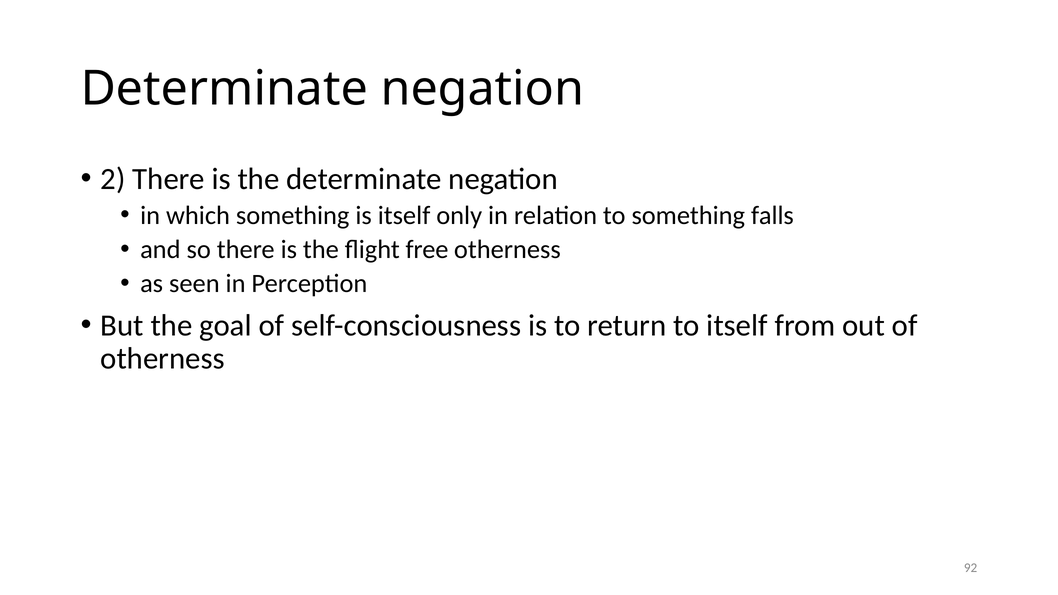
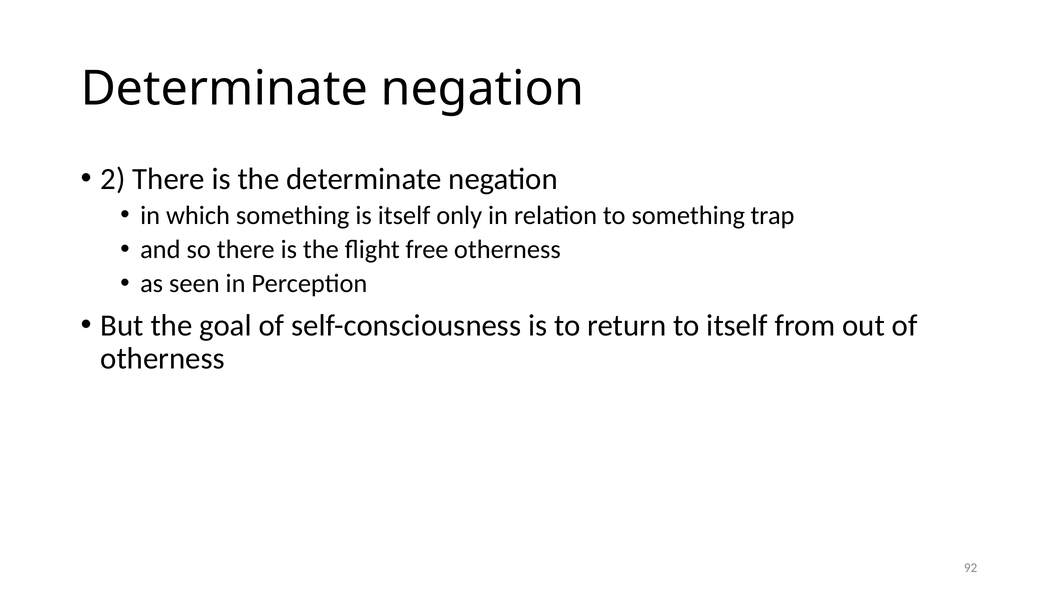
falls: falls -> trap (773, 215)
